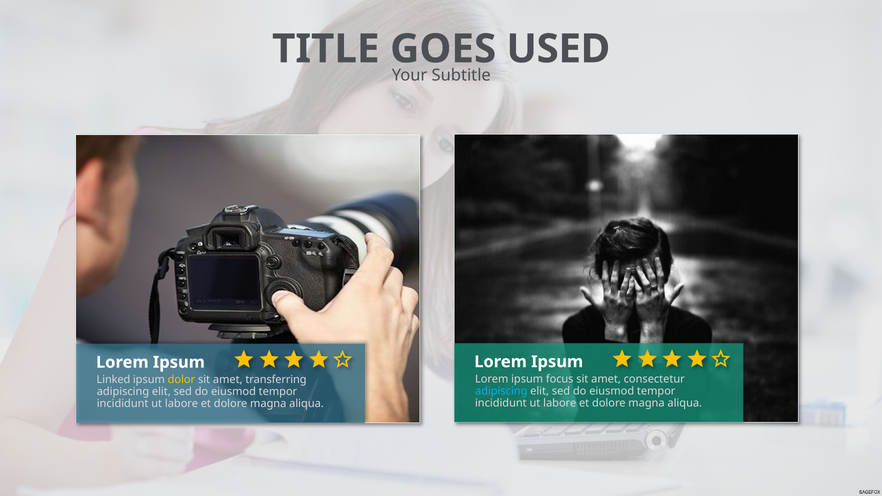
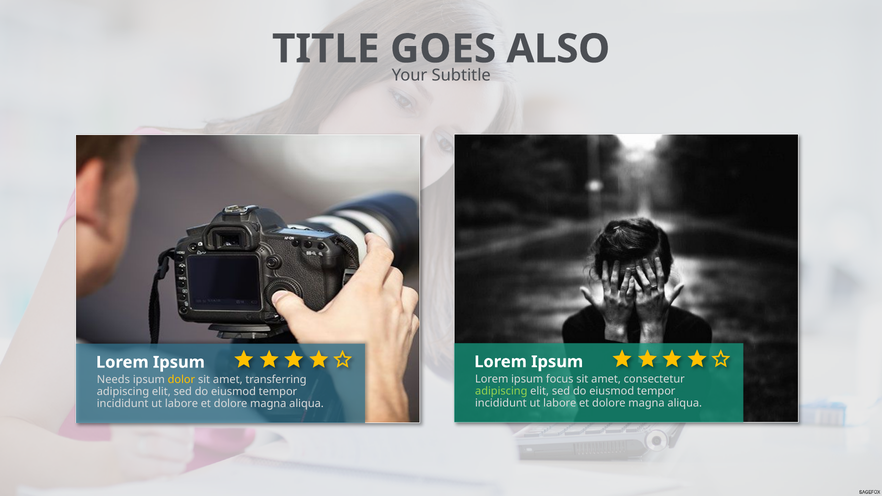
USED: USED -> ALSO (558, 49)
Linked: Linked -> Needs (113, 380)
adipiscing colour: light blue -> light green (501, 391)
